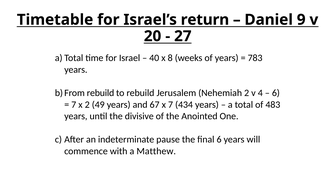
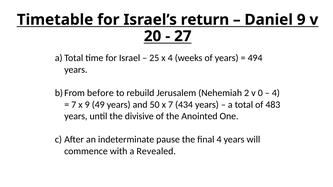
40: 40 -> 25 (154, 58)
x 8: 8 -> 4 (170, 58)
783: 783 -> 494 (255, 58)
rebuild: rebuild -> before (100, 93)
4: 4 -> 0 (260, 93)
6: 6 -> 4 (276, 93)
x 2: 2 -> 9 (87, 105)
67: 67 -> 50 (155, 105)
final 6: 6 -> 4 (219, 140)
Matthew: Matthew -> Revealed (156, 151)
